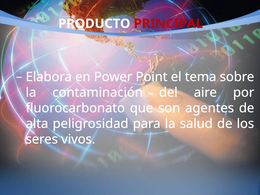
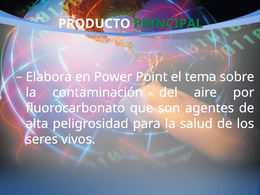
PRINCIPAL colour: red -> green (168, 24)
